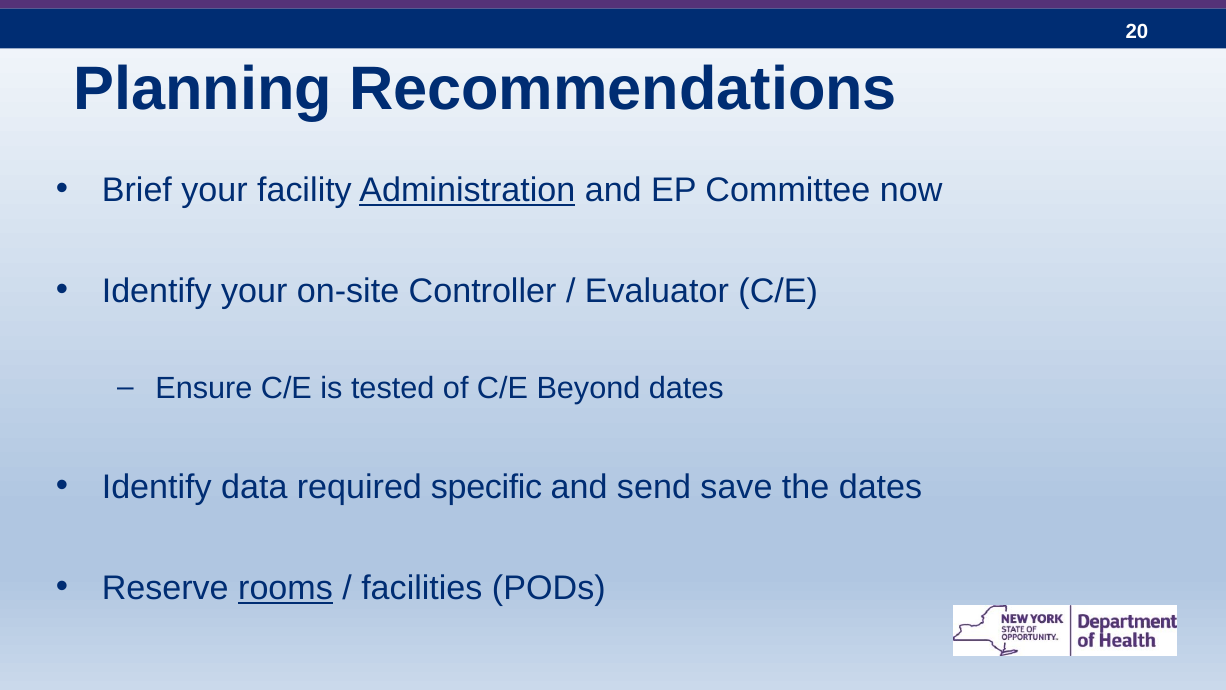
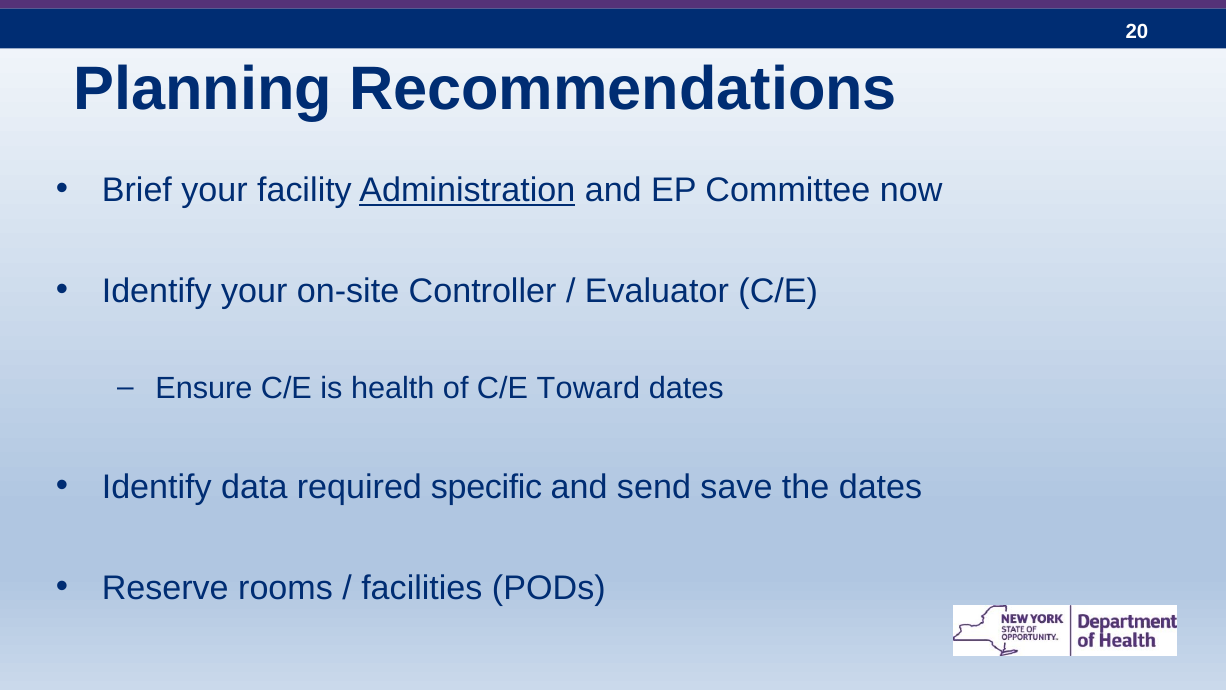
tested: tested -> health (393, 388)
Beyond: Beyond -> Toward (588, 388)
rooms underline: present -> none (286, 588)
